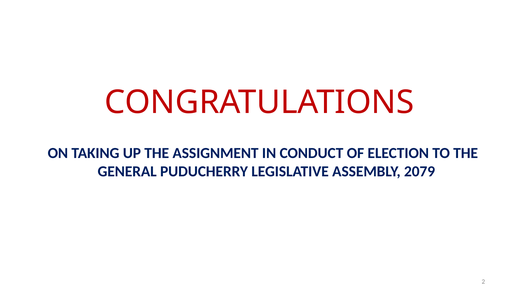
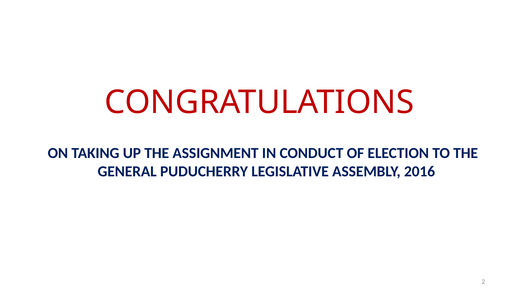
2079: 2079 -> 2016 (420, 172)
